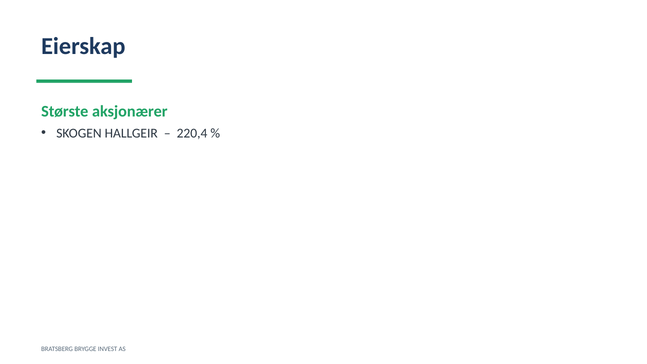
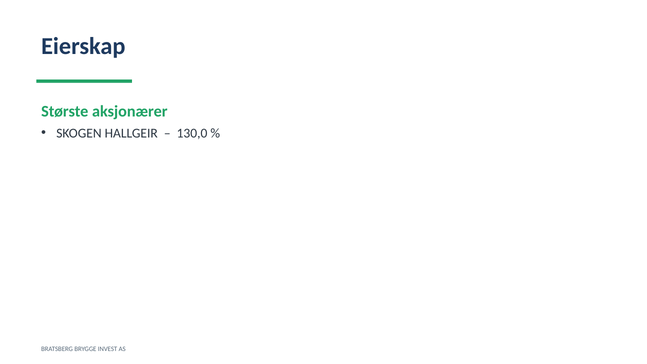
220,4: 220,4 -> 130,0 (192, 133)
